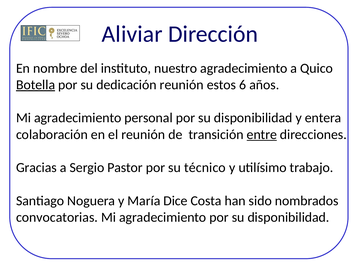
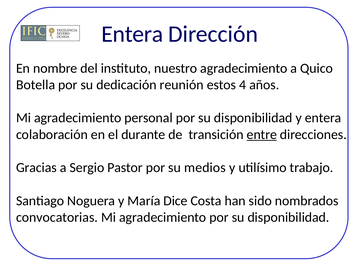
Aliviar: Aliviar -> Entera (132, 34)
Botella underline: present -> none (36, 85)
6: 6 -> 4 (243, 85)
el reunión: reunión -> durante (143, 135)
técnico: técnico -> medios (205, 168)
